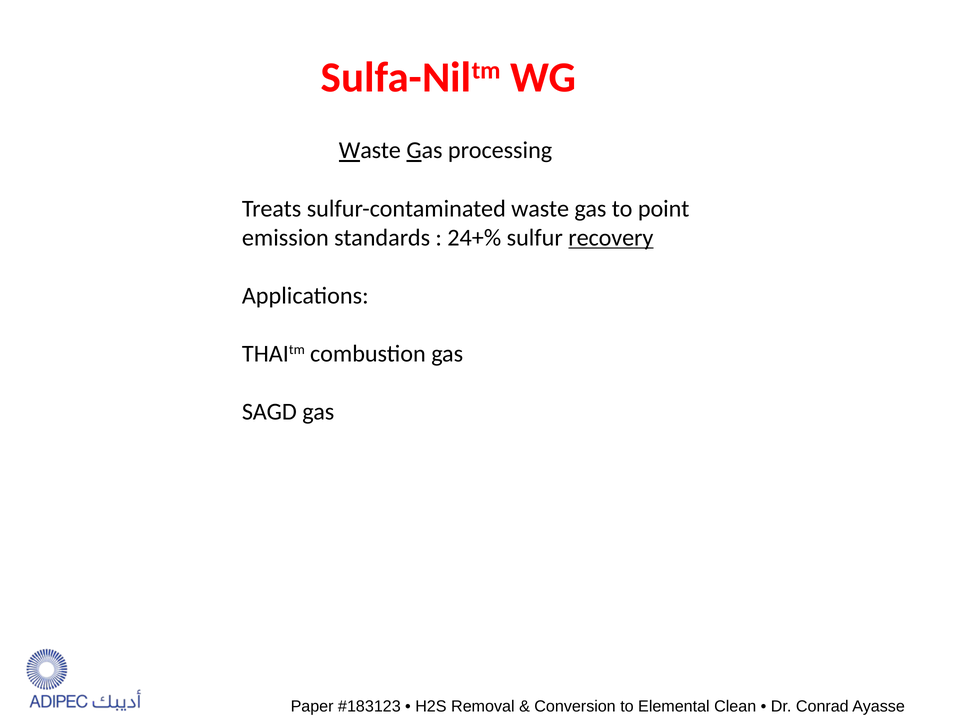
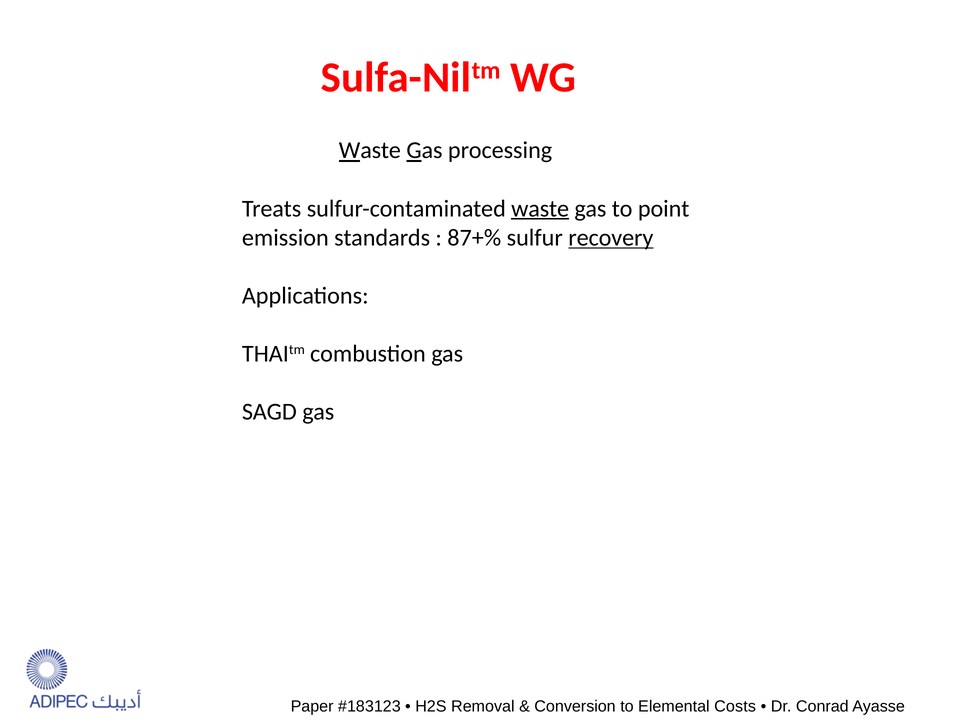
waste underline: none -> present (540, 209)
24+%: 24+% -> 87+% (474, 238)
Clean: Clean -> Costs (735, 706)
